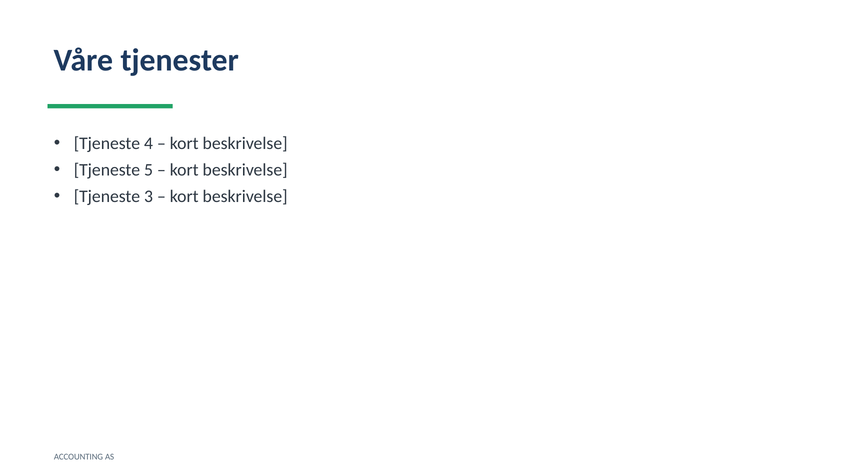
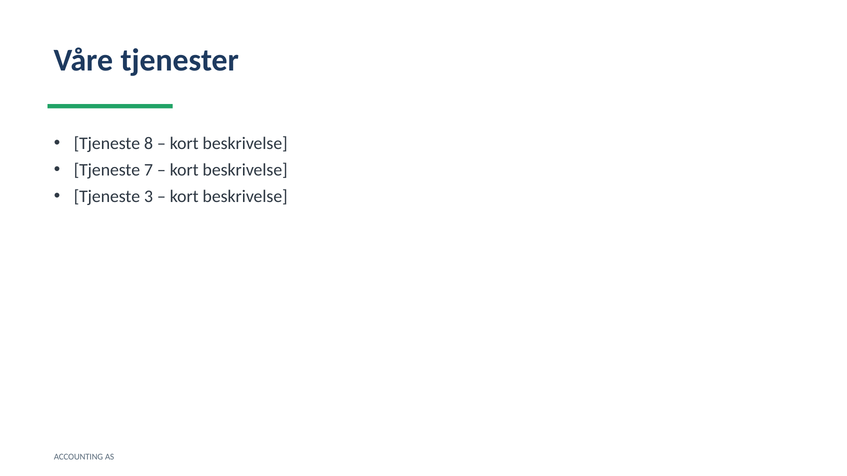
4: 4 -> 8 (148, 143)
5: 5 -> 7 (148, 170)
